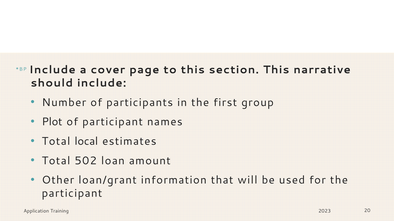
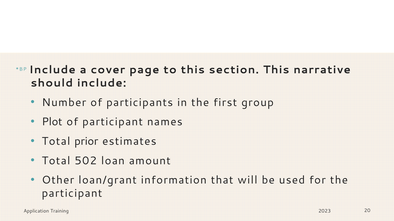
local: local -> prior (86, 142)
